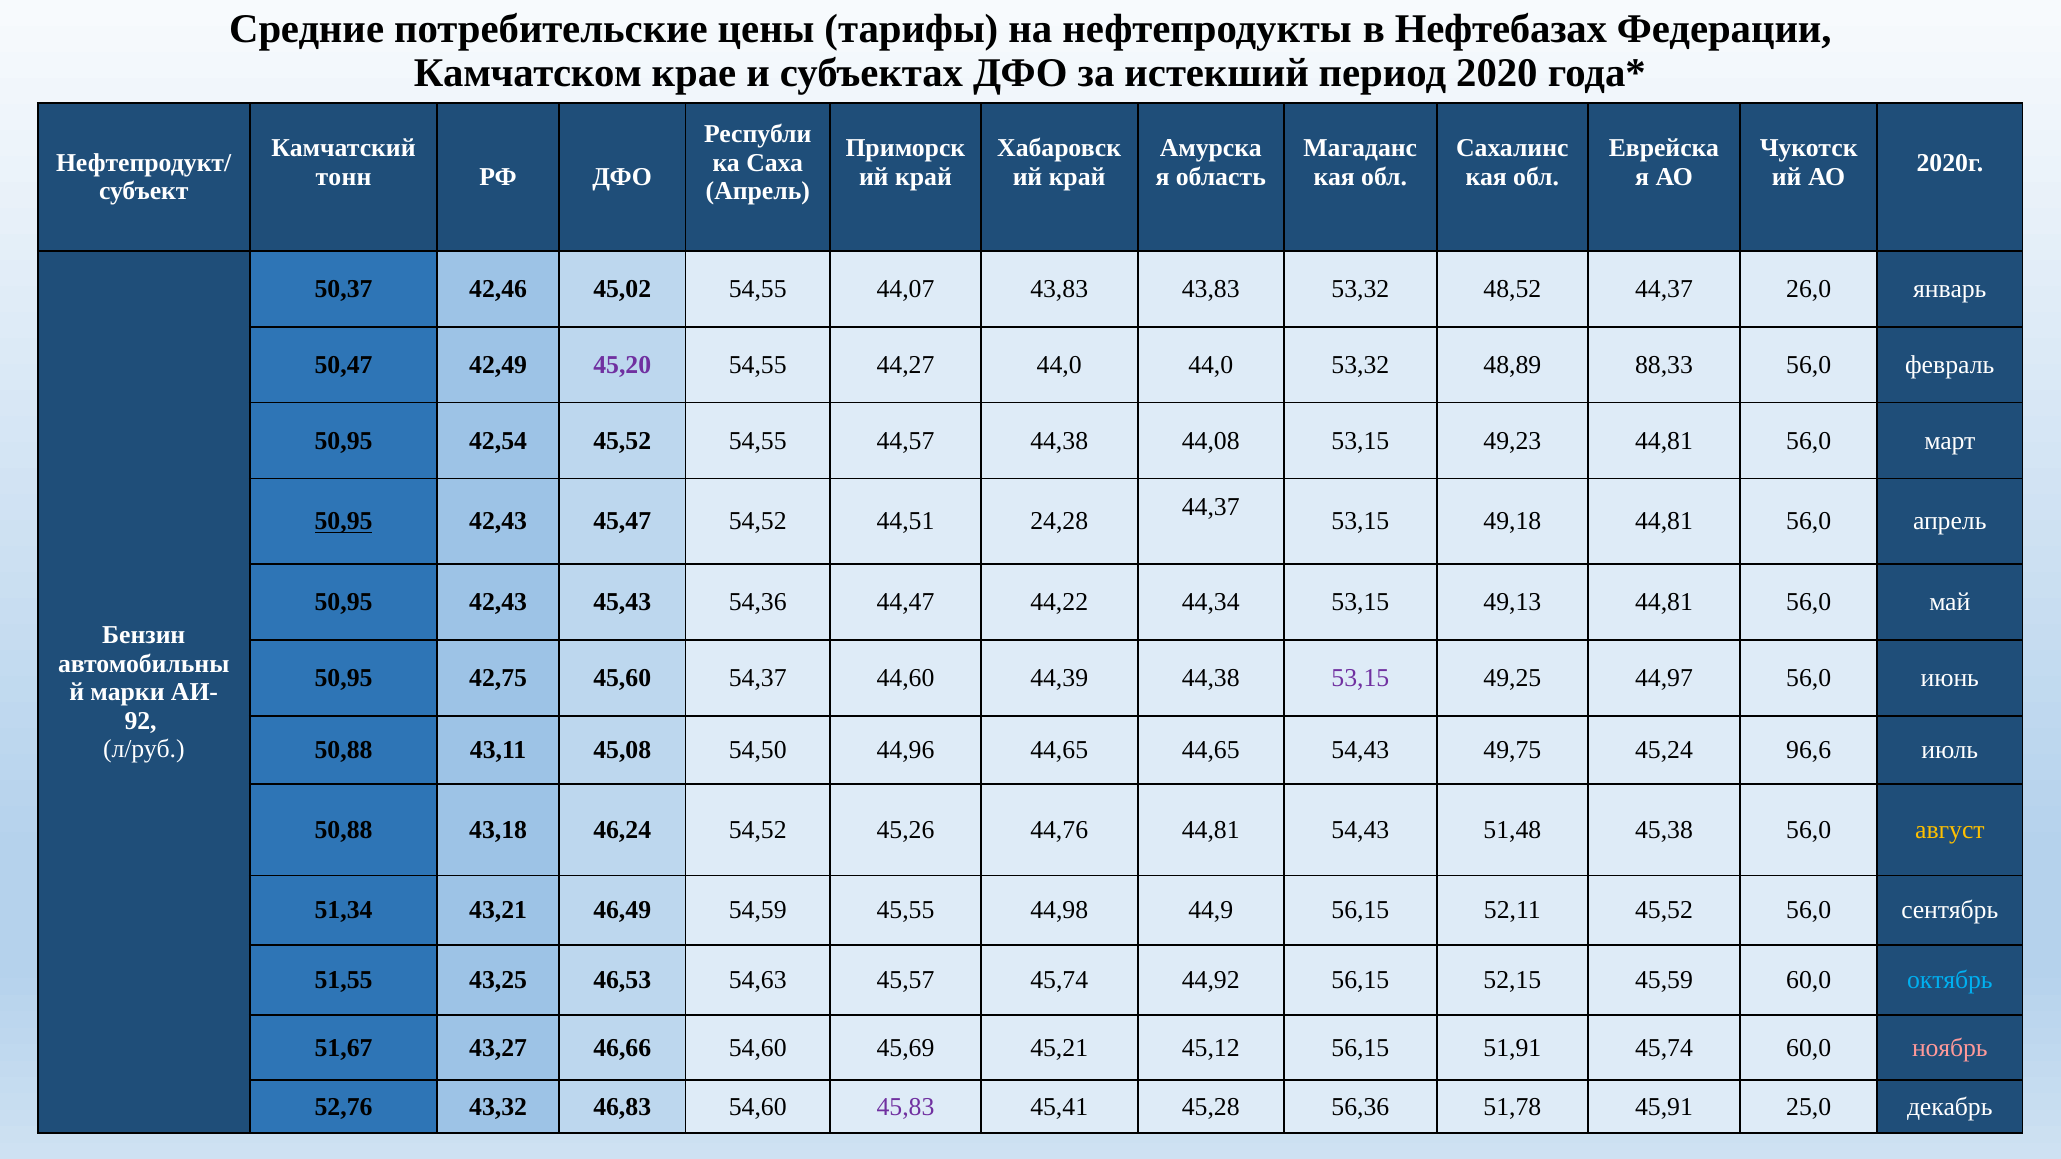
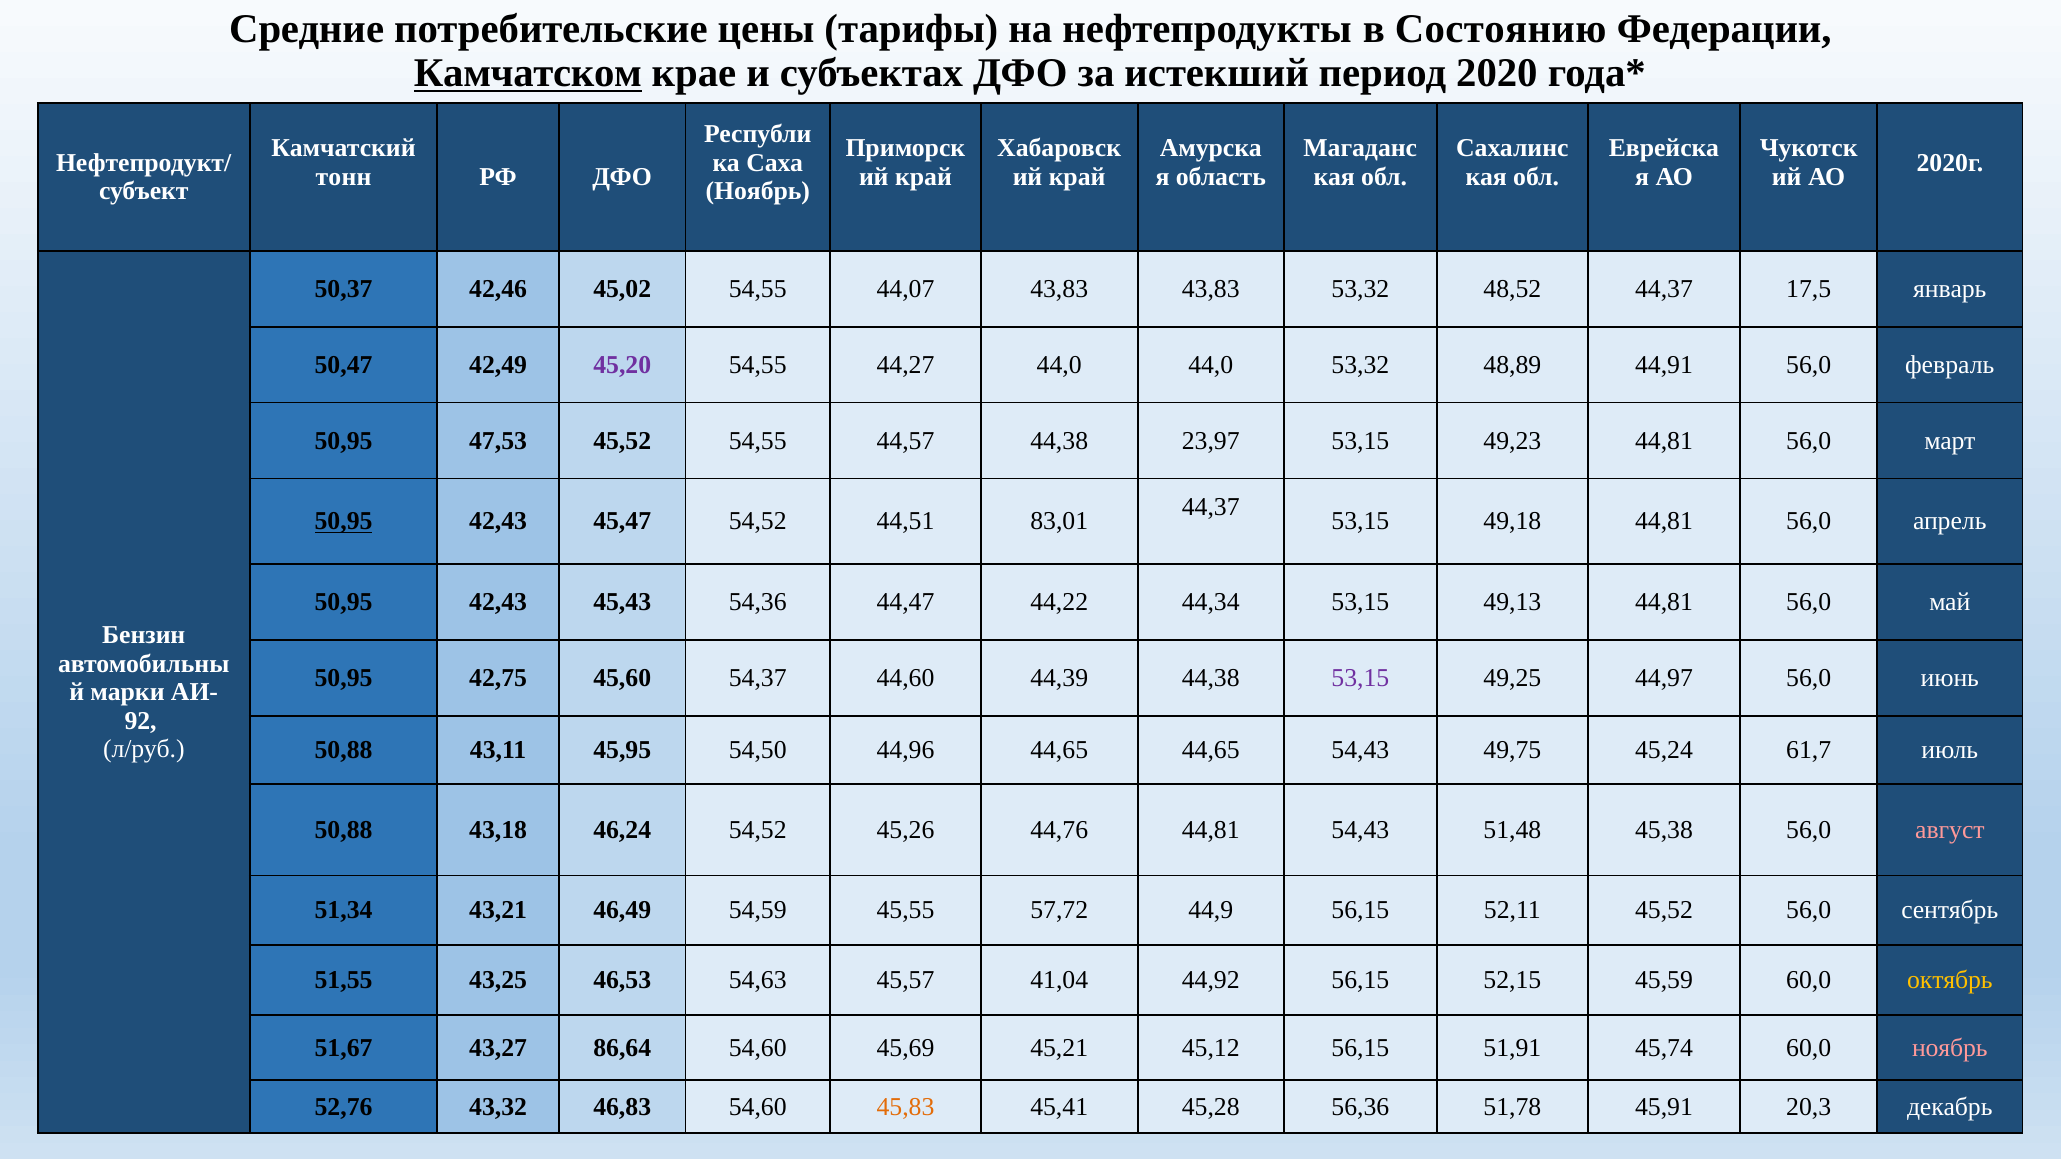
Нефтебазах: Нефтебазах -> Состоянию (1501, 29)
Камчатском underline: none -> present (528, 74)
Апрель: Апрель -> Ноябрь (758, 191)
26,0: 26,0 -> 17,5 (1809, 289)
88,33: 88,33 -> 44,91 (1664, 365)
42,54: 42,54 -> 47,53 (498, 441)
44,08: 44,08 -> 23,97 (1211, 441)
24,28: 24,28 -> 83,01 (1059, 522)
45,08: 45,08 -> 45,95 (622, 750)
96,6: 96,6 -> 61,7 (1809, 750)
август colour: yellow -> pink (1950, 830)
44,98: 44,98 -> 57,72 (1059, 911)
45,57 45,74: 45,74 -> 41,04 (1059, 980)
октябрь colour: light blue -> yellow (1950, 980)
46,66: 46,66 -> 86,64 (622, 1048)
45,83 colour: purple -> orange (906, 1107)
25,0: 25,0 -> 20,3 (1809, 1107)
